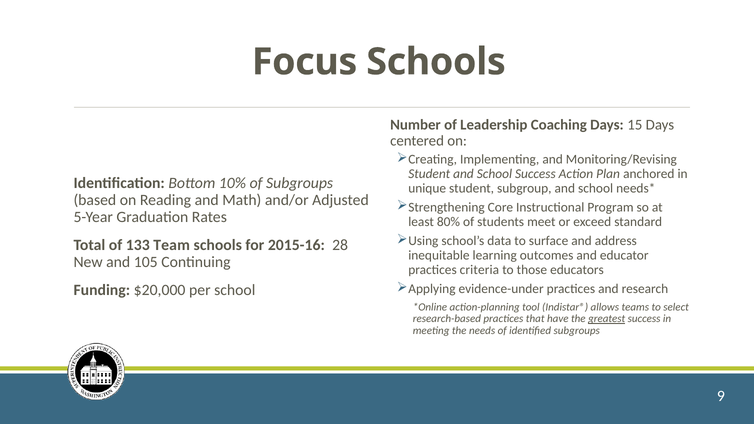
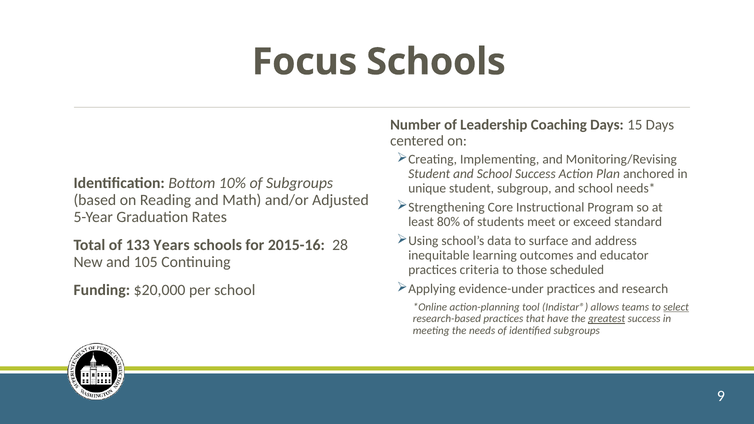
Team: Team -> Years (172, 245)
educators: educators -> scheduled (577, 270)
select underline: none -> present (676, 307)
